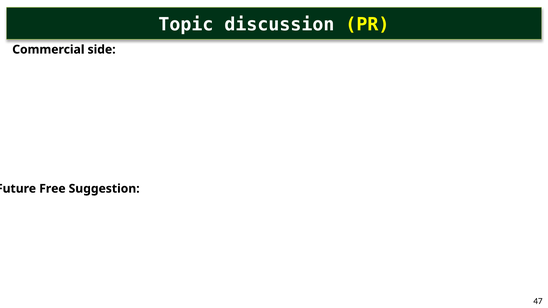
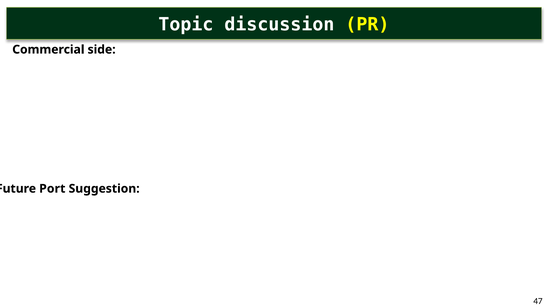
Free: Free -> Port (52, 189)
